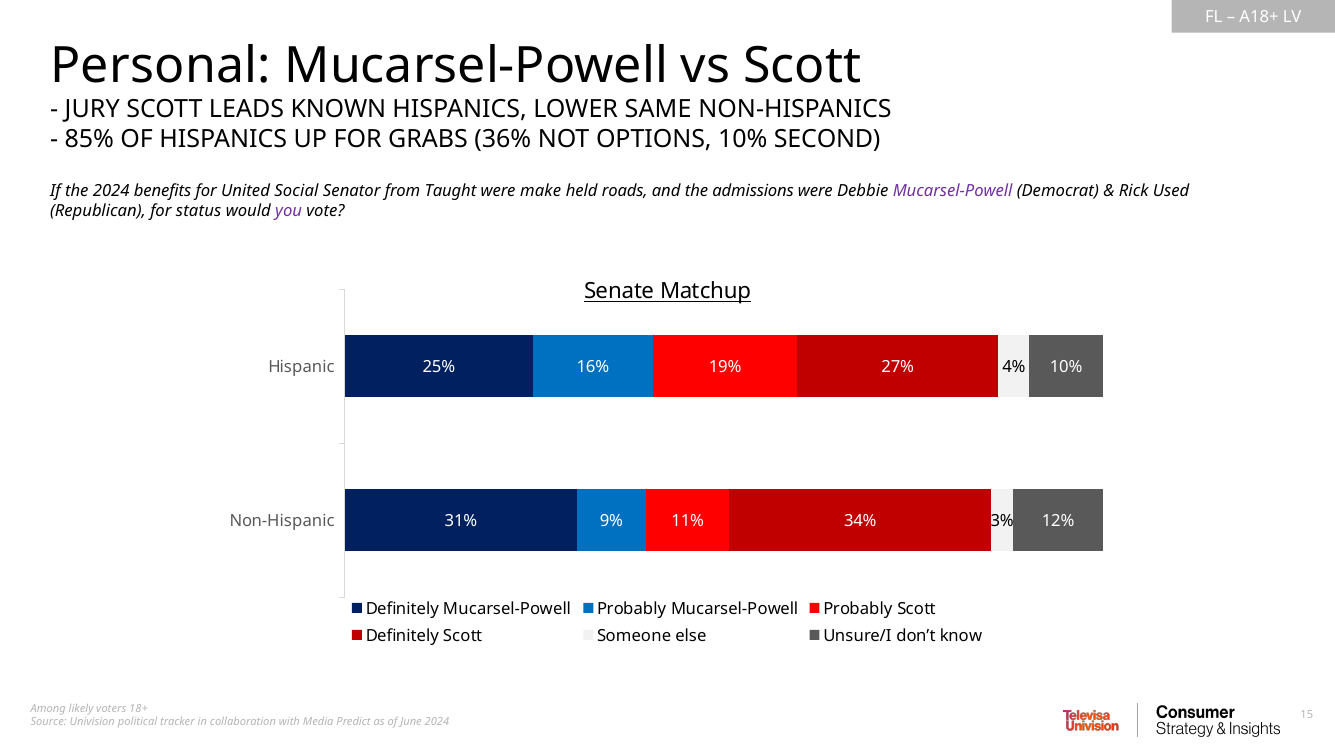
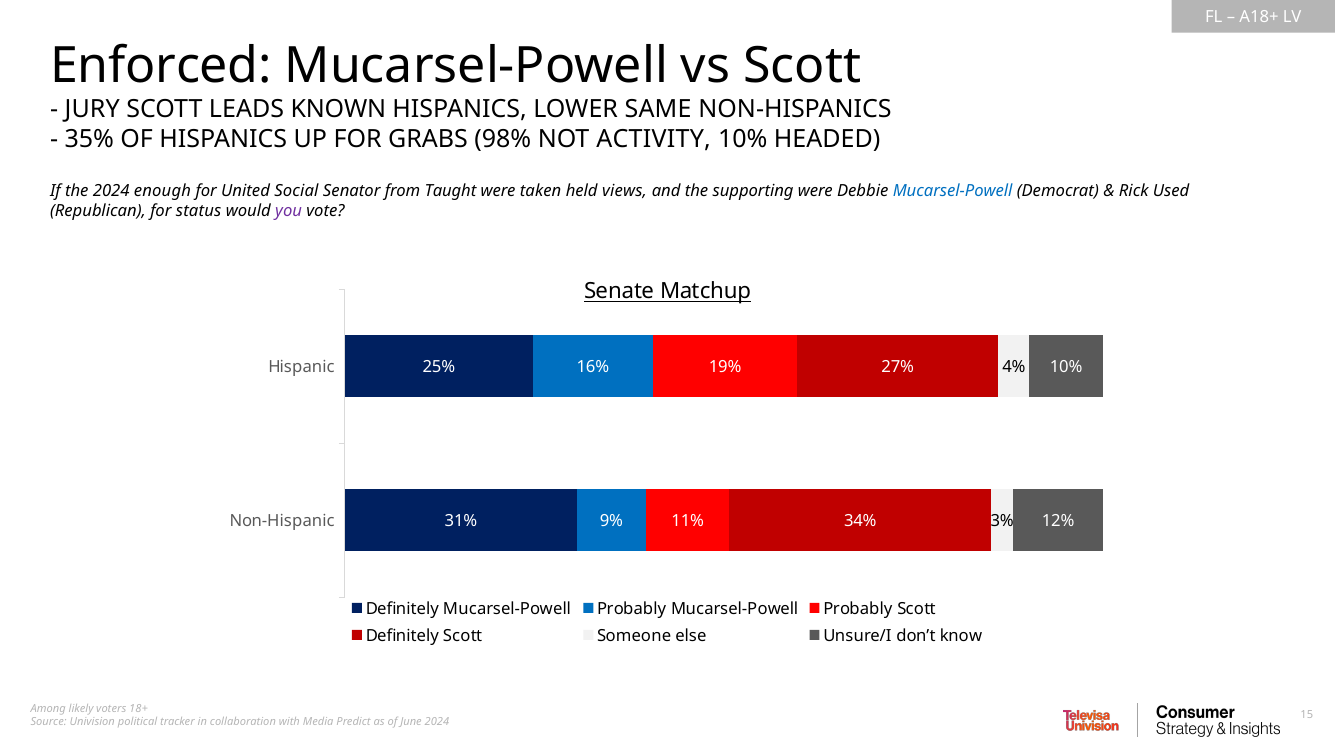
Personal: Personal -> Enforced (161, 66)
85%: 85% -> 35% (89, 140)
36%: 36% -> 98% (503, 140)
OPTIONS: OPTIONS -> ACTIVITY (654, 140)
SECOND: SECOND -> HEADED (827, 140)
benefits: benefits -> enough (162, 191)
make: make -> taken (541, 191)
roads: roads -> views (625, 191)
admissions: admissions -> supporting (753, 191)
Mucarsel-Powell colour: purple -> blue (953, 191)
